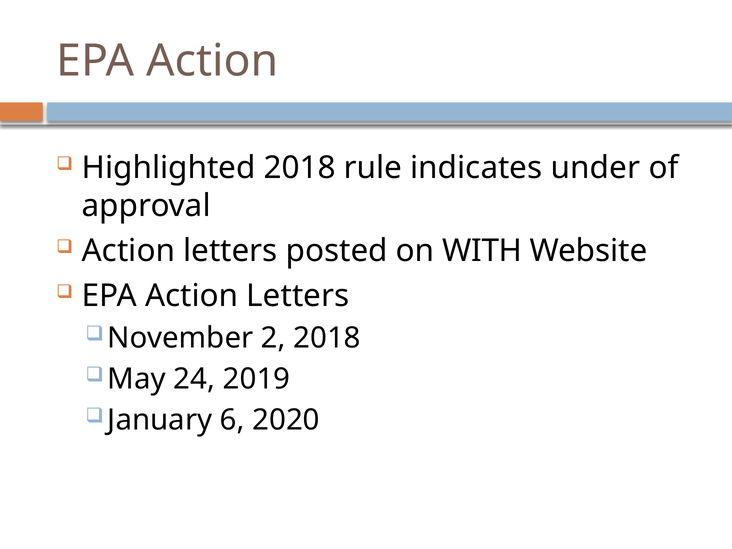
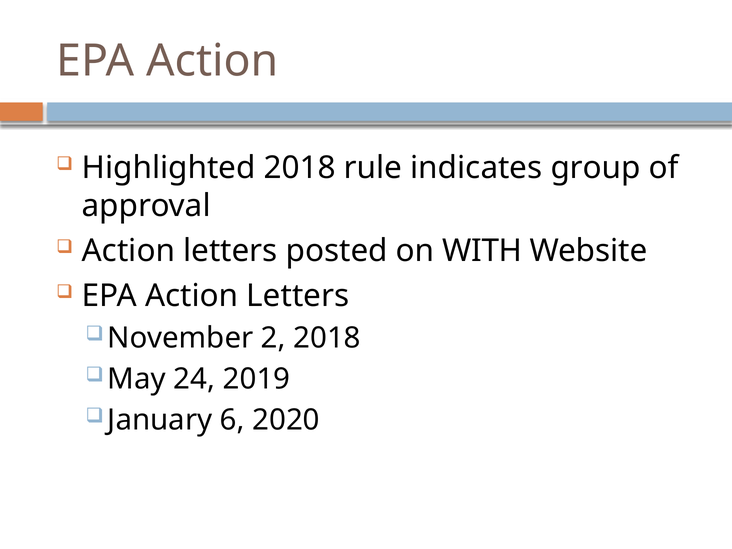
under: under -> group (596, 168)
